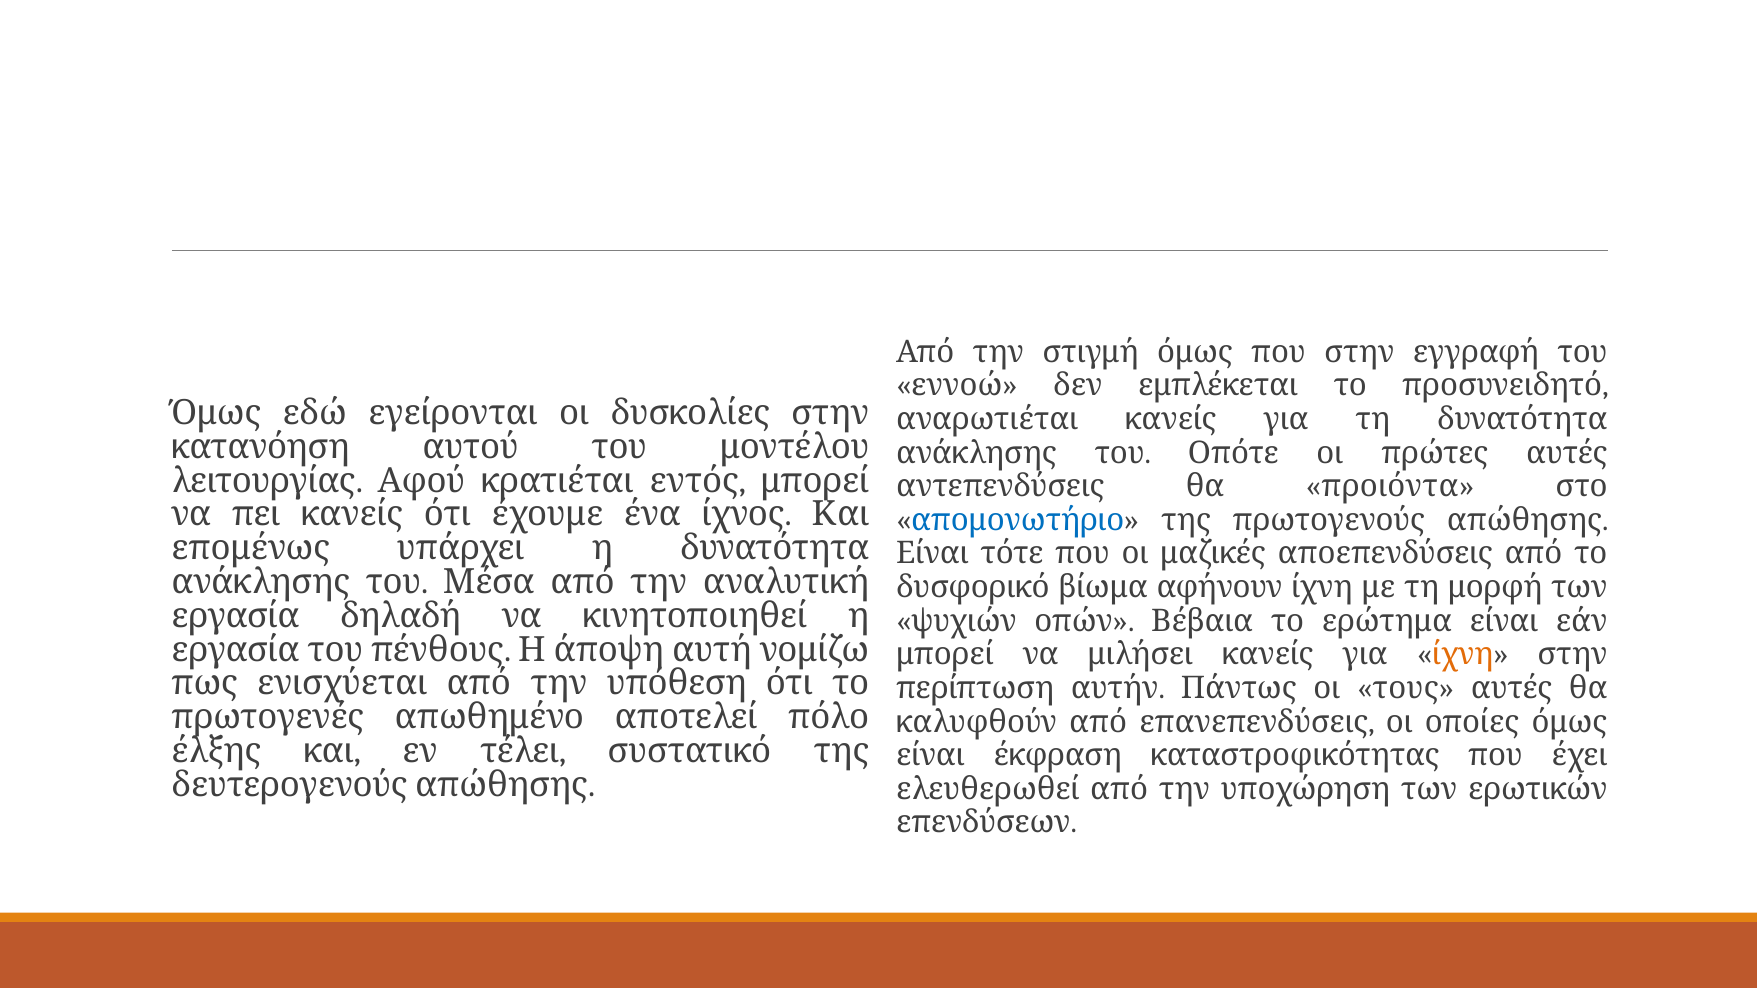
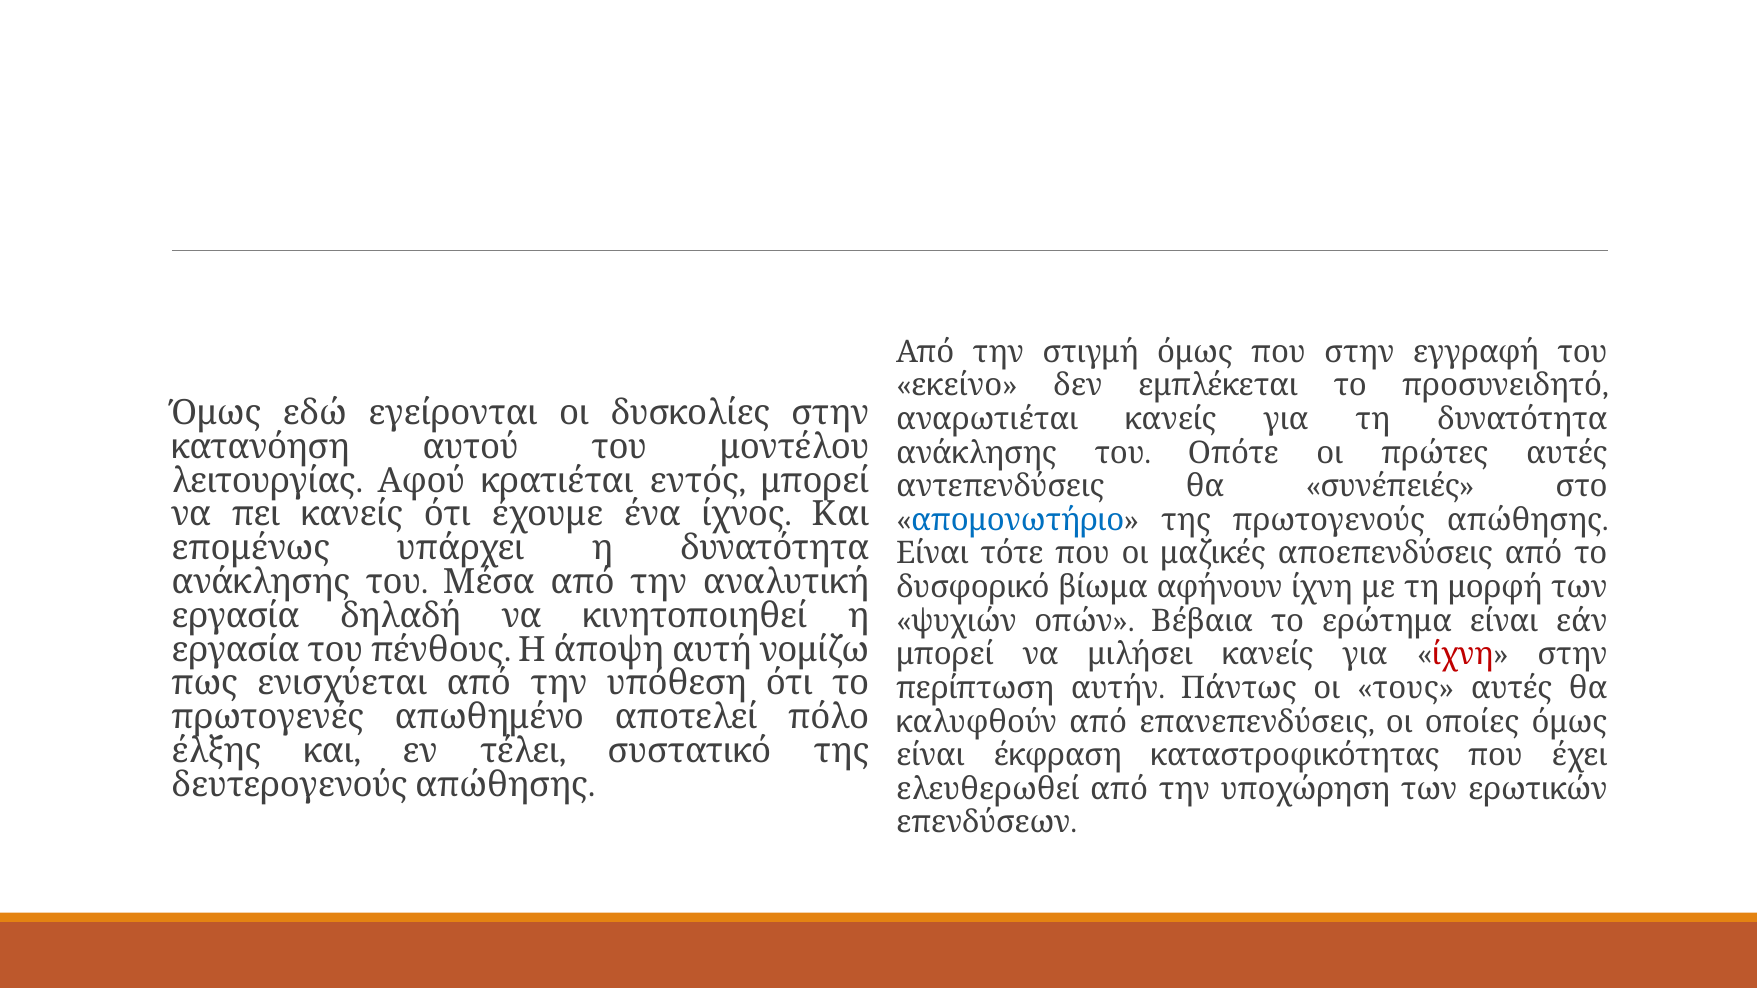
εννοώ: εννοώ -> εκείνο (957, 386)
προιόντα: προιόντα -> συνέπειές (1390, 487)
ίχνη colour: orange -> red (1463, 655)
